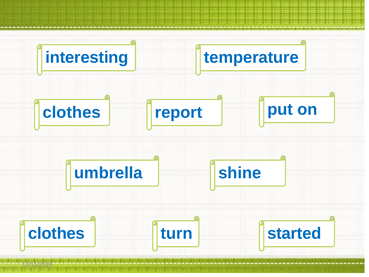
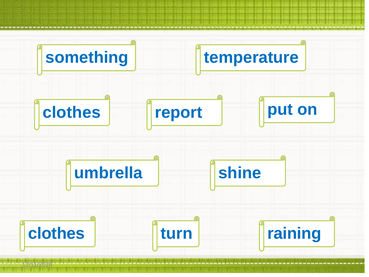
interesting: interesting -> something (87, 57)
started: started -> raining (294, 233)
